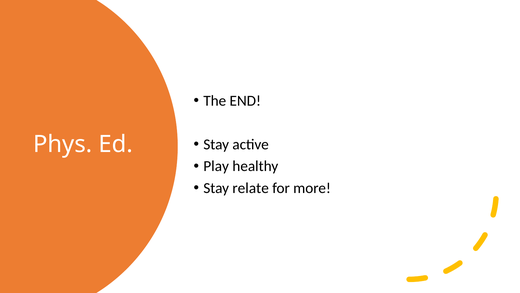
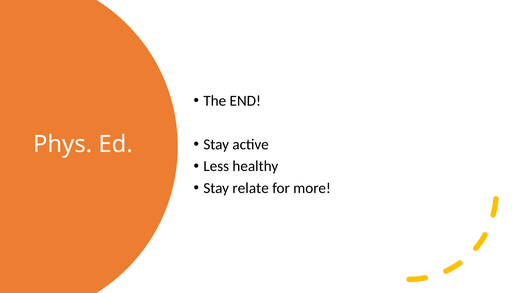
Play: Play -> Less (216, 166)
